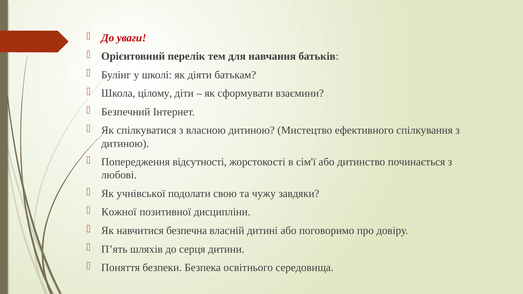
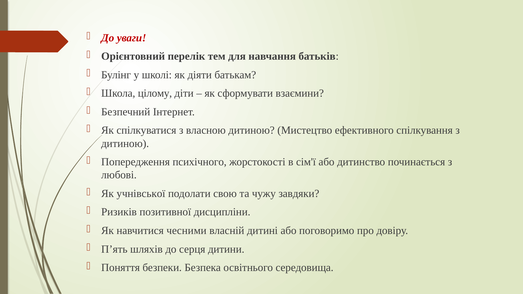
відсутності: відсутності -> психічного (200, 162)
Кожної: Кожної -> Ризиків (119, 212)
безпечна: безпечна -> чесними (187, 231)
